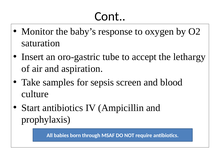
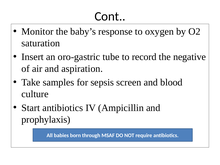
accept: accept -> record (144, 57)
lethargy: lethargy -> negative (190, 57)
